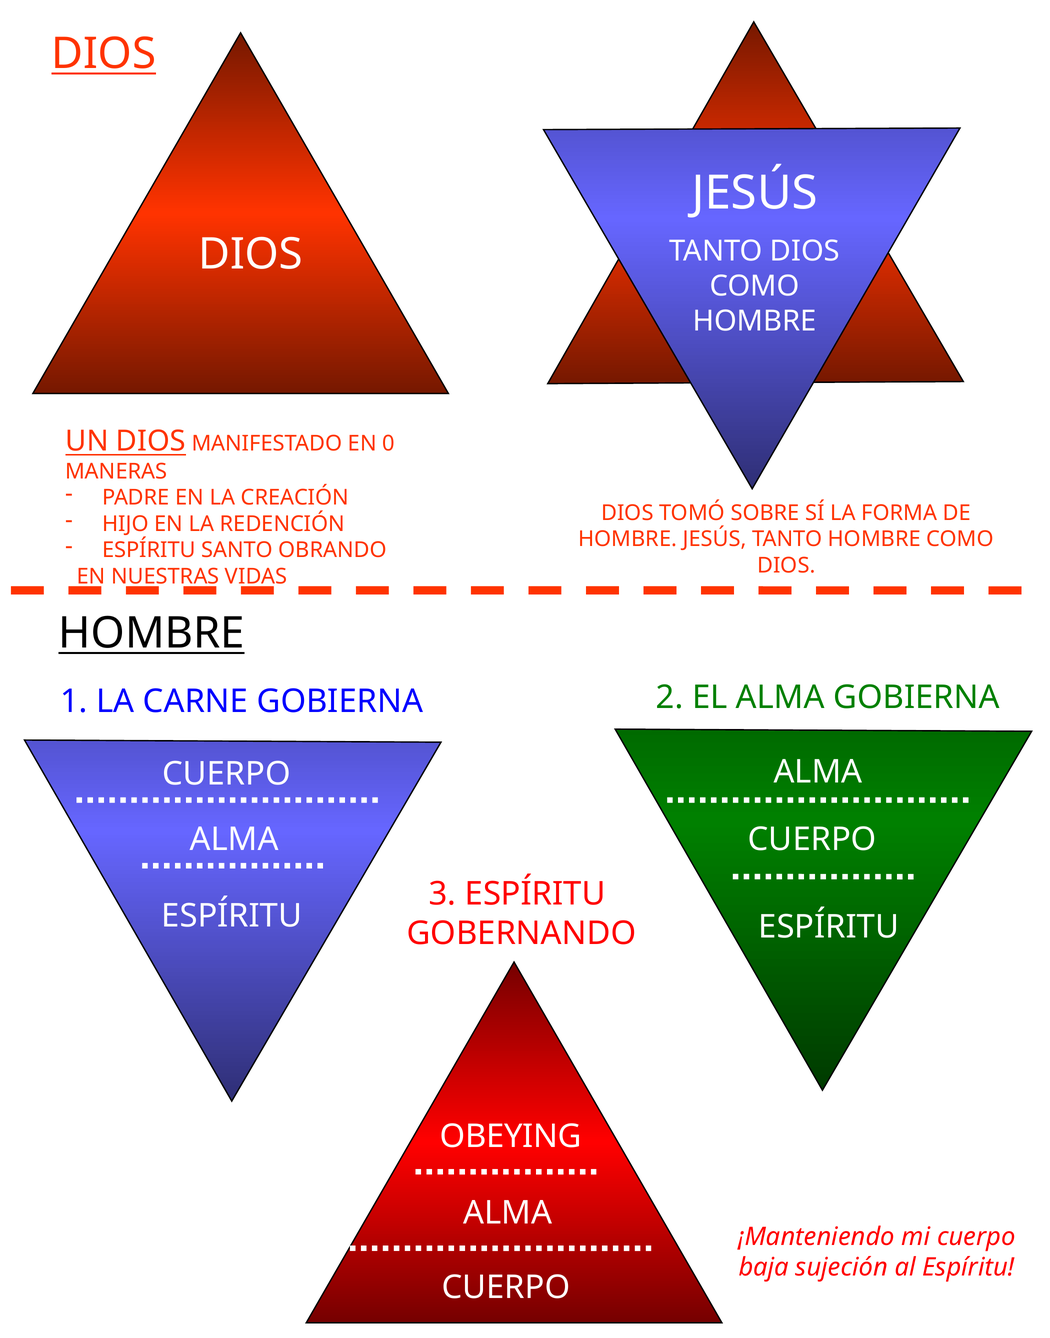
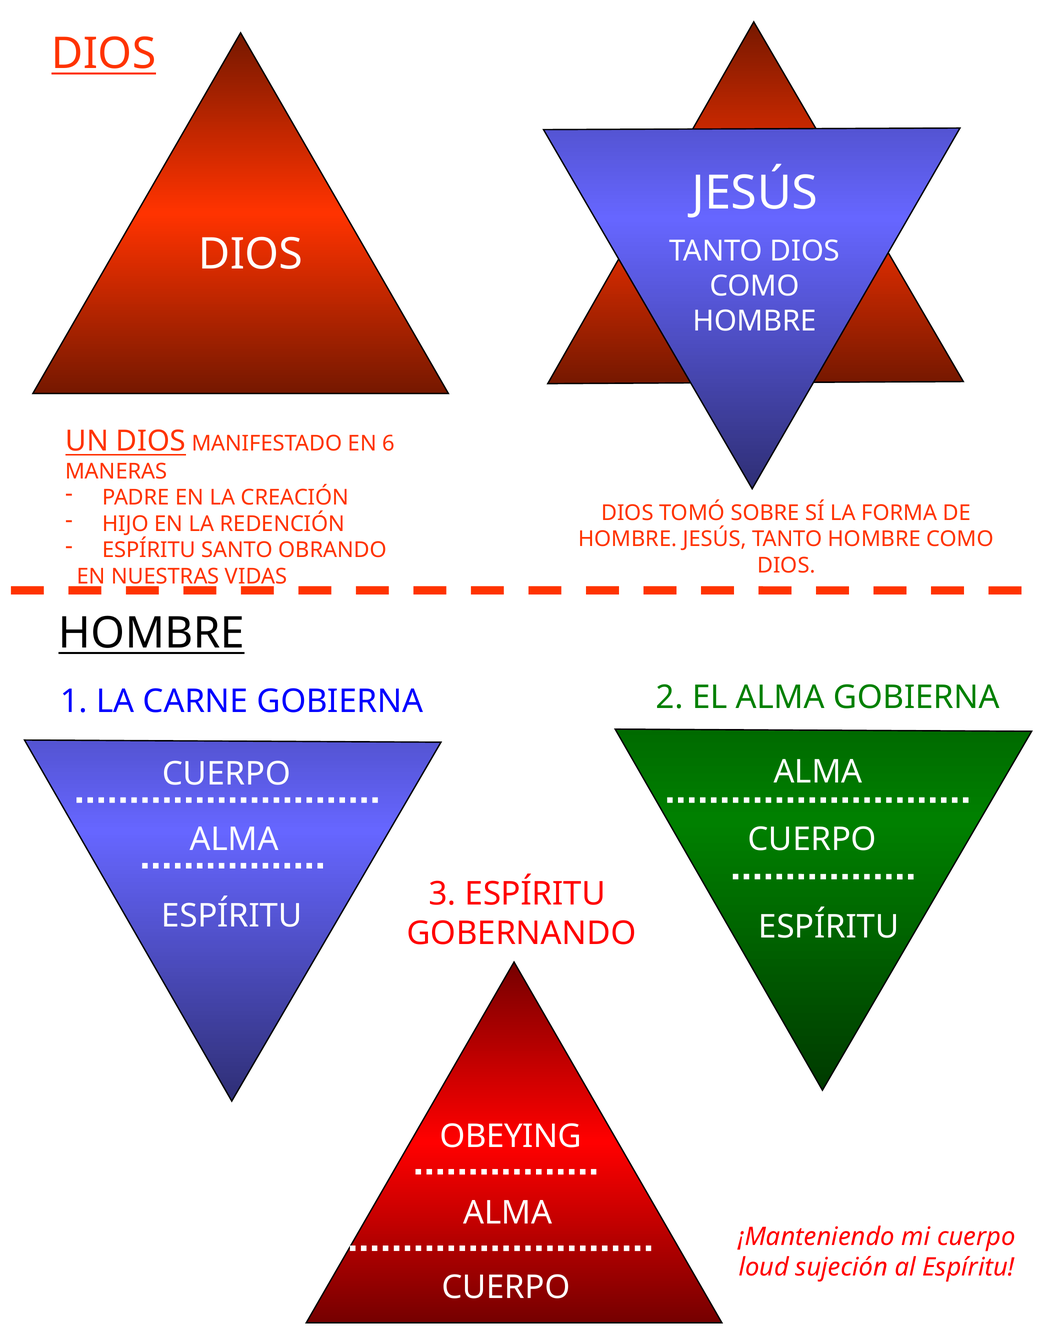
0: 0 -> 6 (389, 444)
baja: baja -> loud (764, 1268)
